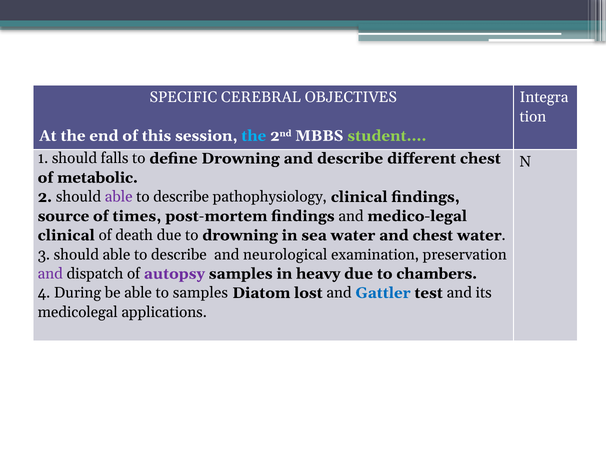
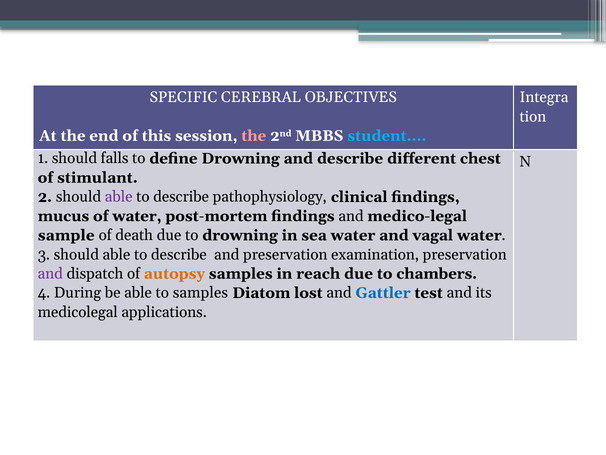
the colour: light blue -> pink (254, 136)
student colour: light green -> light blue (387, 136)
metabolic: metabolic -> stimulant (97, 177)
source: source -> mucus (63, 216)
of times: times -> water (137, 216)
clinical: clinical -> sample (66, 235)
and chest: chest -> vagal (433, 235)
and neurological: neurological -> preservation (285, 254)
autopsy colour: purple -> orange (174, 273)
heavy: heavy -> reach (318, 273)
